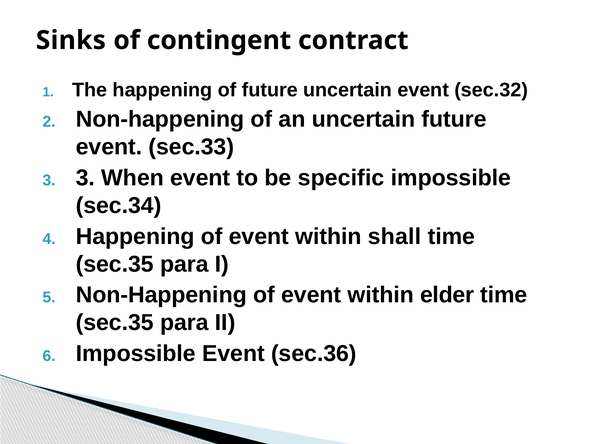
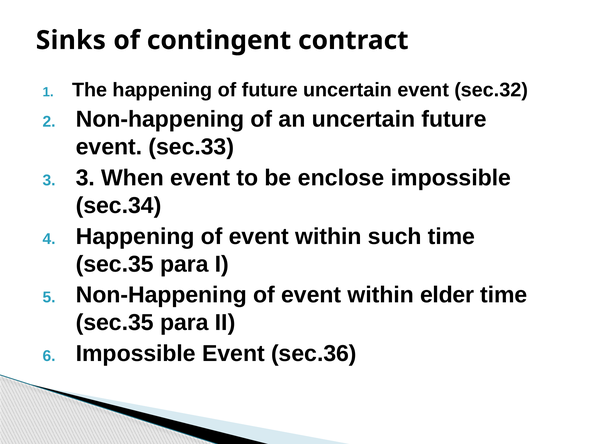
specific: specific -> enclose (341, 178)
shall: shall -> such (395, 236)
